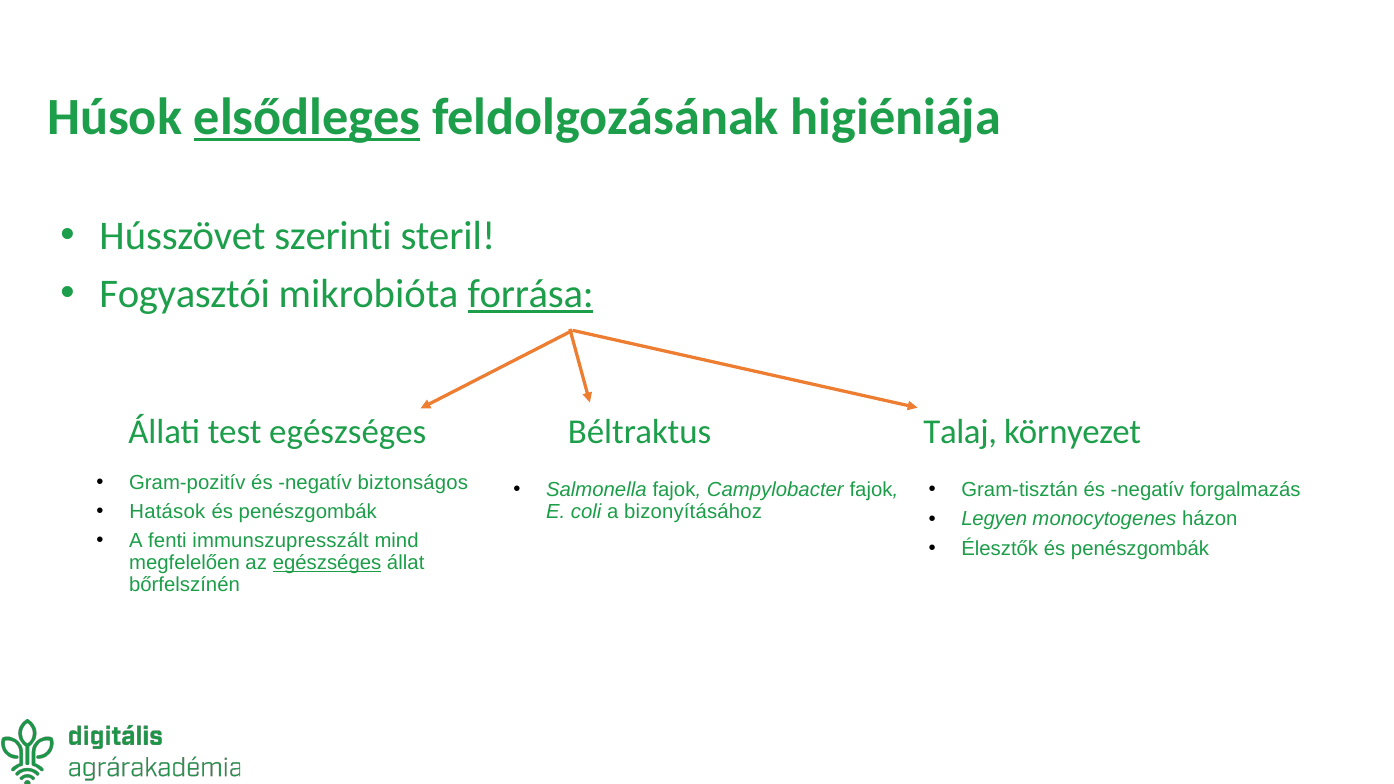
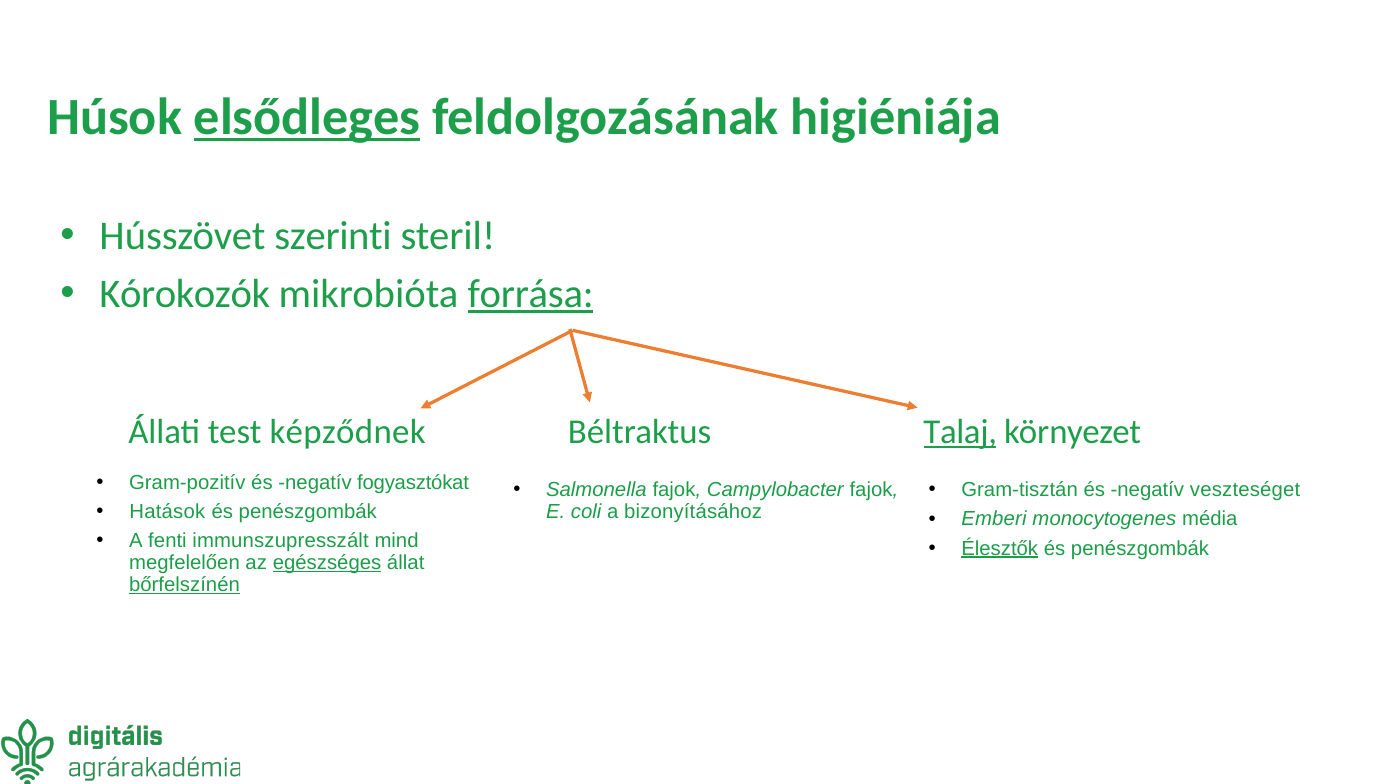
Fogyasztói: Fogyasztói -> Kórokozók (185, 294)
test egészséges: egészséges -> képződnek (348, 432)
Talaj underline: none -> present (960, 432)
biztonságos: biztonságos -> fogyasztókat (413, 482)
forgalmazás: forgalmazás -> veszteséget (1245, 490)
Legyen: Legyen -> Emberi (994, 519)
házon: házon -> média (1210, 519)
Élesztők underline: none -> present (1000, 548)
bőrfelszínén underline: none -> present (184, 585)
